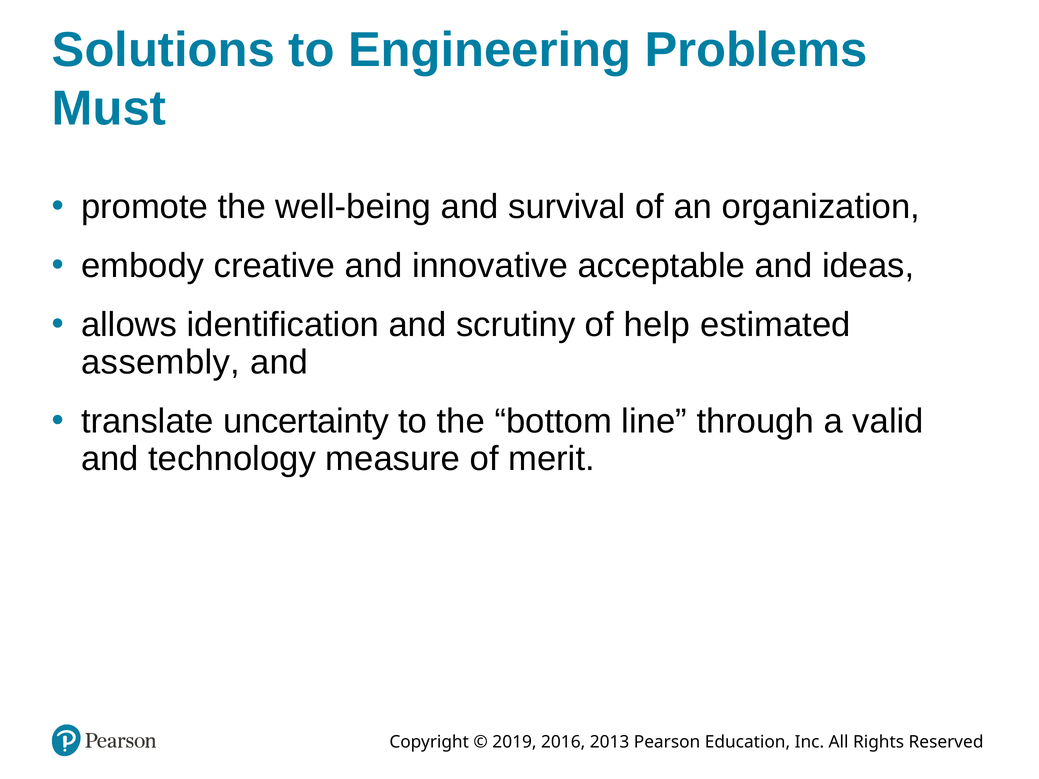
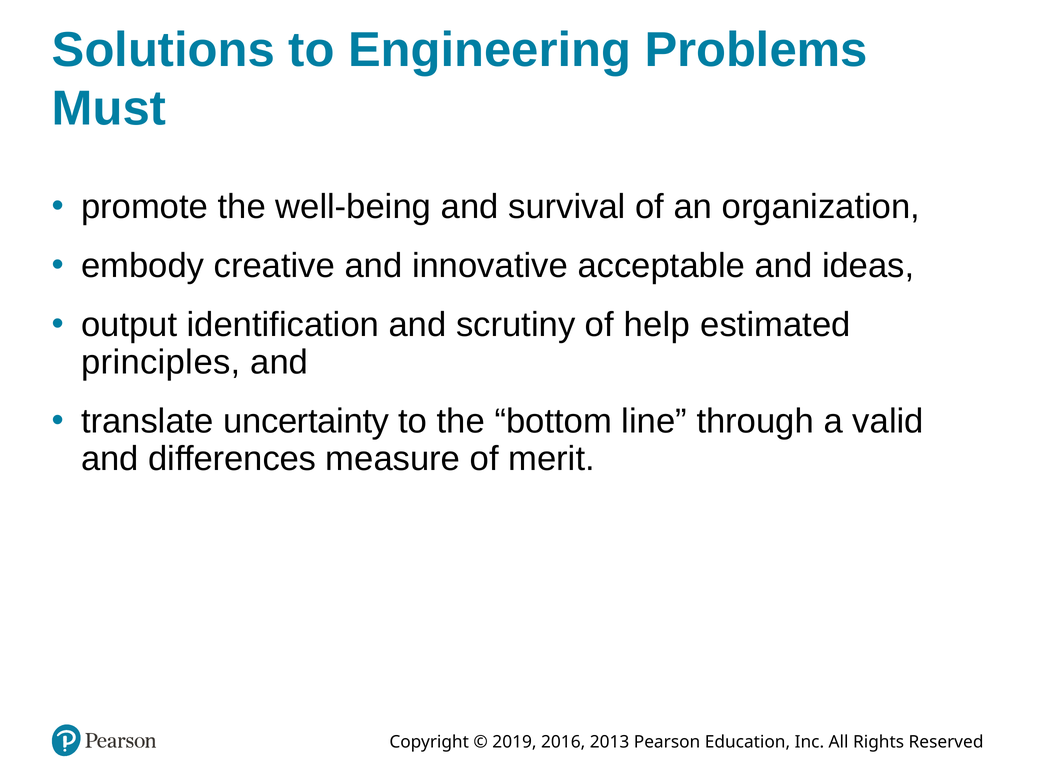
allows: allows -> output (129, 325)
assembly: assembly -> principles (161, 362)
technology: technology -> differences (232, 459)
